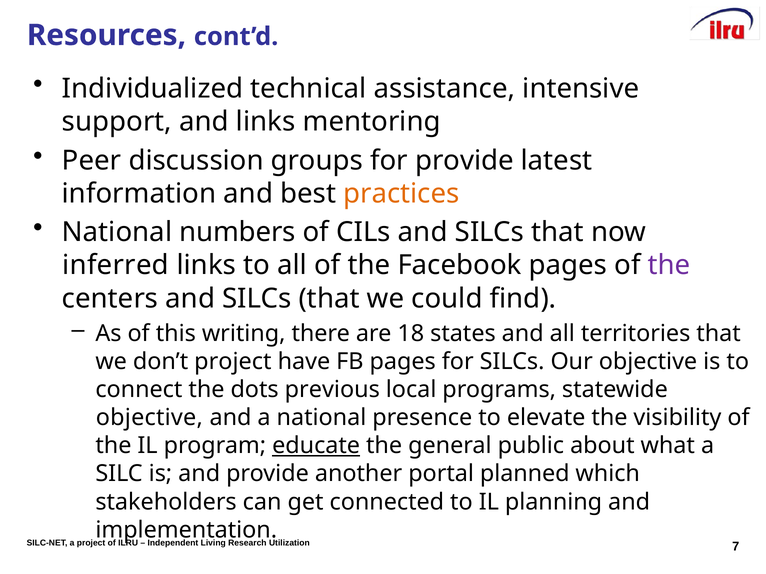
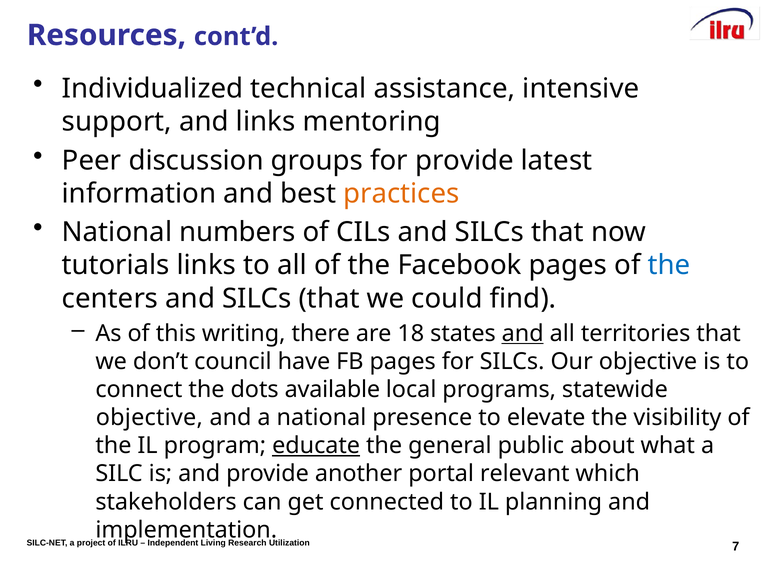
inferred: inferred -> tutorials (116, 266)
the colour: purple -> blue (669, 266)
and underline: none -> present (523, 334)
don’t project: project -> council (233, 362)
previous: previous -> available (332, 390)
planned: planned -> relevant (525, 474)
